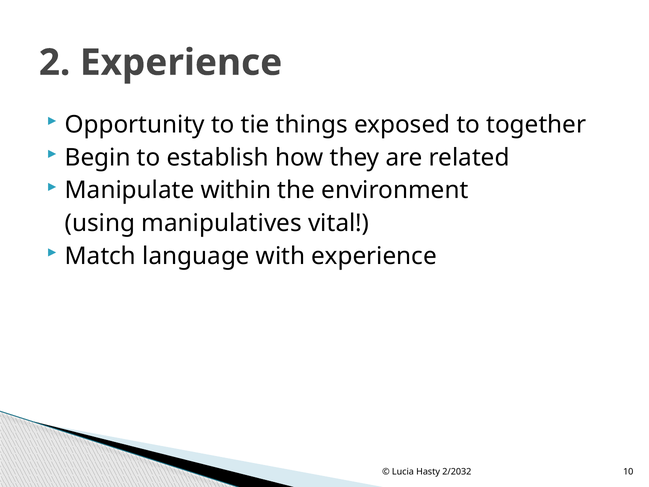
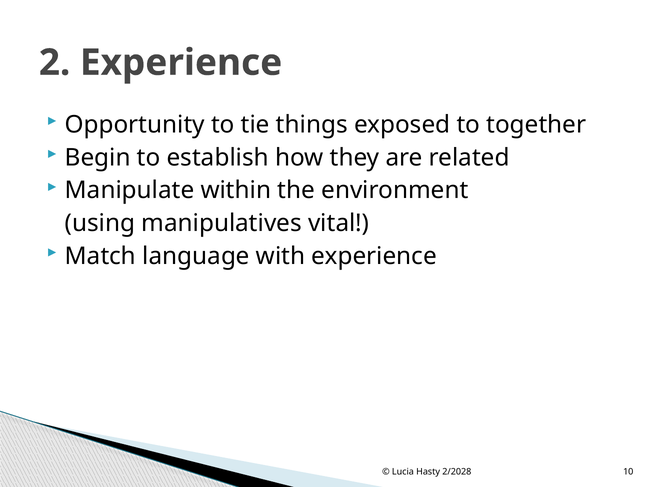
2/2032: 2/2032 -> 2/2028 (457, 471)
